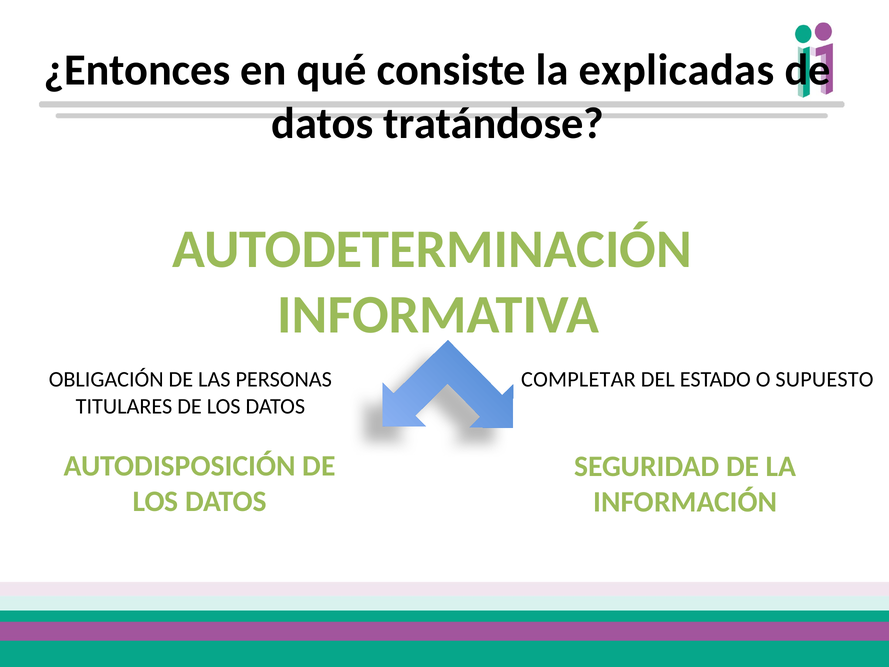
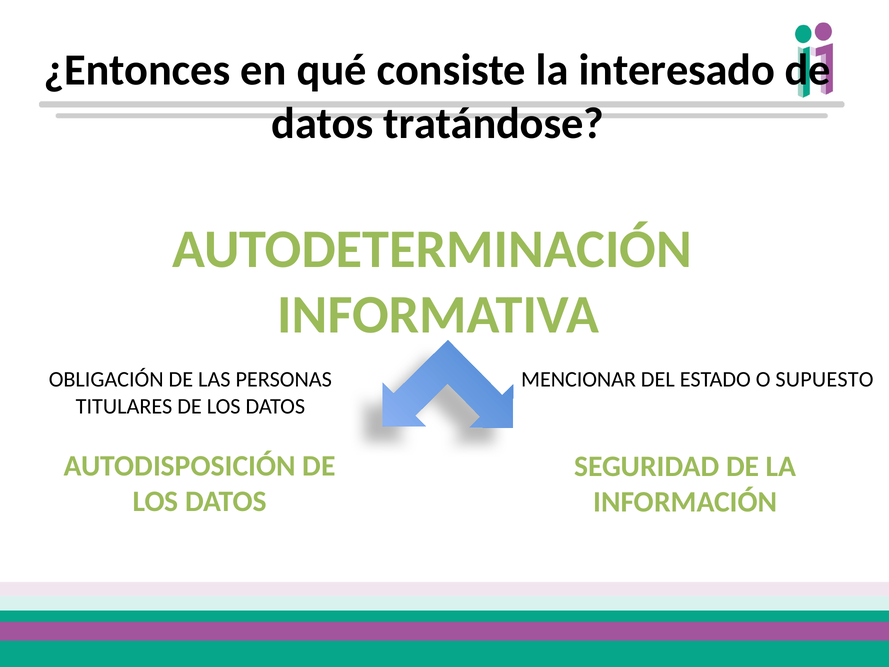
explicadas: explicadas -> interesado (677, 70)
COMPLETAR: COMPLETAR -> MENCIONAR (579, 379)
